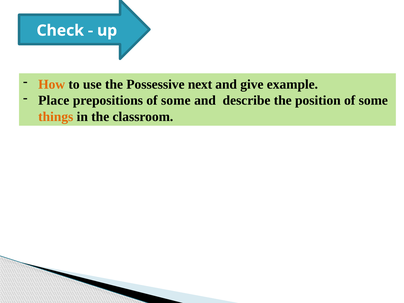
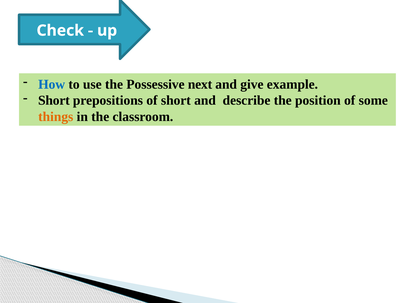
How colour: orange -> blue (52, 84)
Place: Place -> Short (54, 100)
prepositions of some: some -> short (176, 100)
